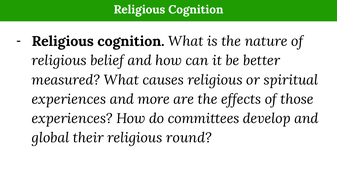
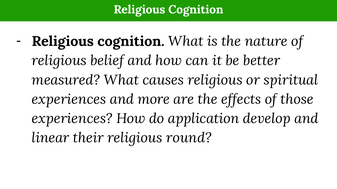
committees: committees -> application (204, 119)
global: global -> linear (51, 138)
